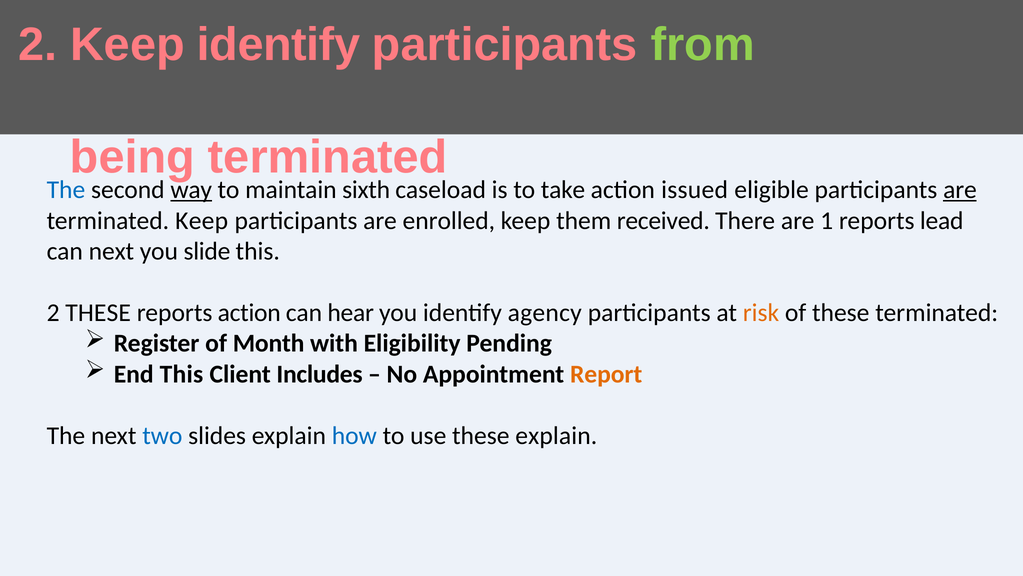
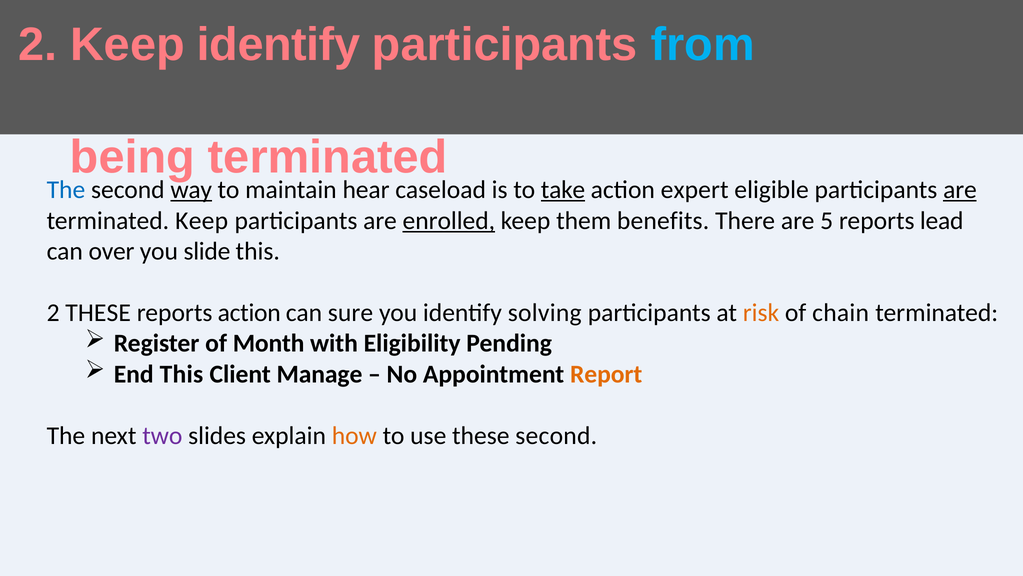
from colour: light green -> light blue (703, 45)
sixth: sixth -> hear (366, 190)
take underline: none -> present (563, 190)
issued: issued -> expert (695, 190)
enrolled underline: none -> present (449, 220)
received: received -> benefits (663, 220)
1: 1 -> 5 (827, 220)
can next: next -> over (112, 251)
hear: hear -> sure (351, 312)
agency: agency -> solving (545, 312)
of these: these -> chain (841, 312)
Includes: Includes -> Manage (319, 374)
two colour: blue -> purple (162, 435)
how colour: blue -> orange (354, 435)
these explain: explain -> second (556, 435)
